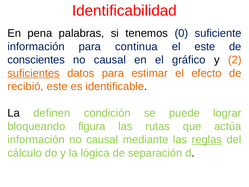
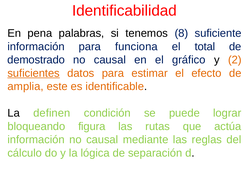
0: 0 -> 8 (181, 33)
continua: continua -> funciona (136, 47)
el este: este -> total (205, 47)
conscientes: conscientes -> demostrado (36, 60)
recibió: recibió -> amplia (26, 86)
reglas underline: present -> none (207, 139)
